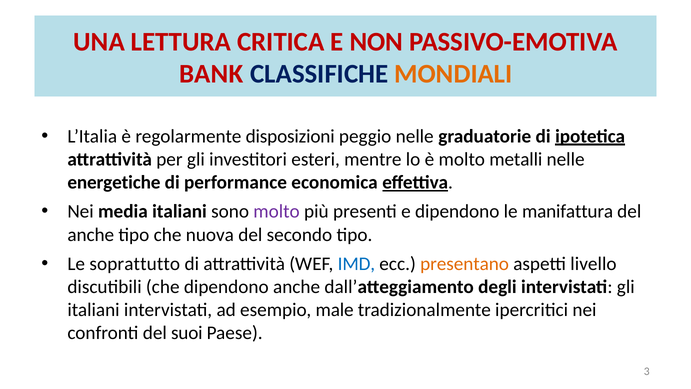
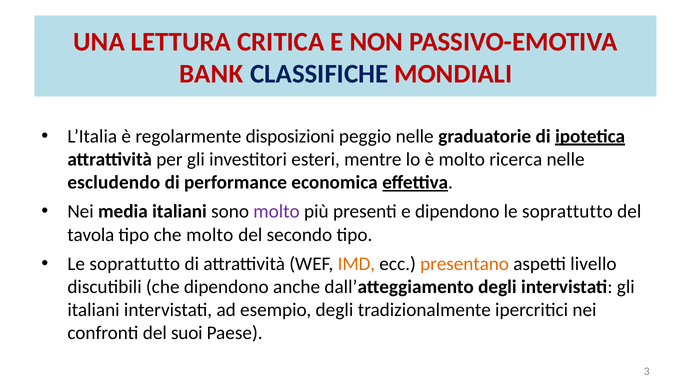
MONDIALI colour: orange -> red (453, 74)
metalli: metalli -> ricerca (516, 159)
energetiche: energetiche -> escludendo (114, 182)
manifattura: manifattura -> soprattutto (567, 211)
anche: anche -> tavola (91, 235)
che nuova: nuova -> molto (210, 235)
IMD colour: blue -> orange (356, 264)
esempio male: male -> degli (334, 310)
